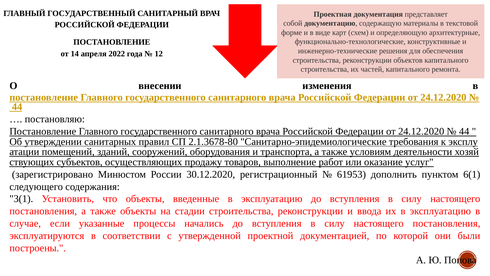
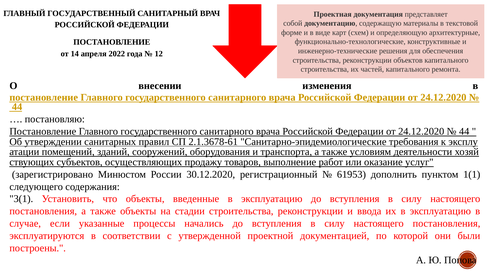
2.1.3678-80: 2.1.3678-80 -> 2.1.3678-61 (213, 141)
6(1: 6(1 -> 1(1 (472, 174)
